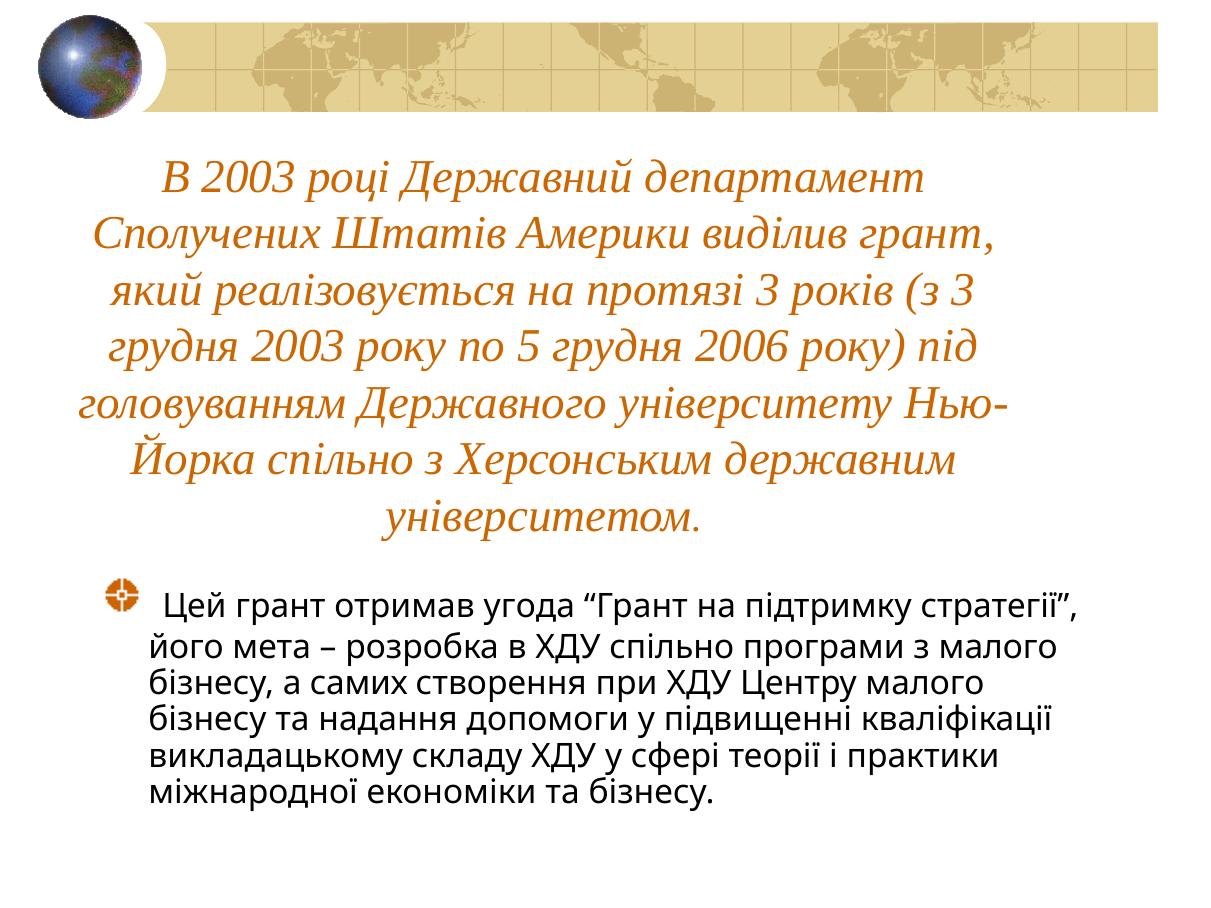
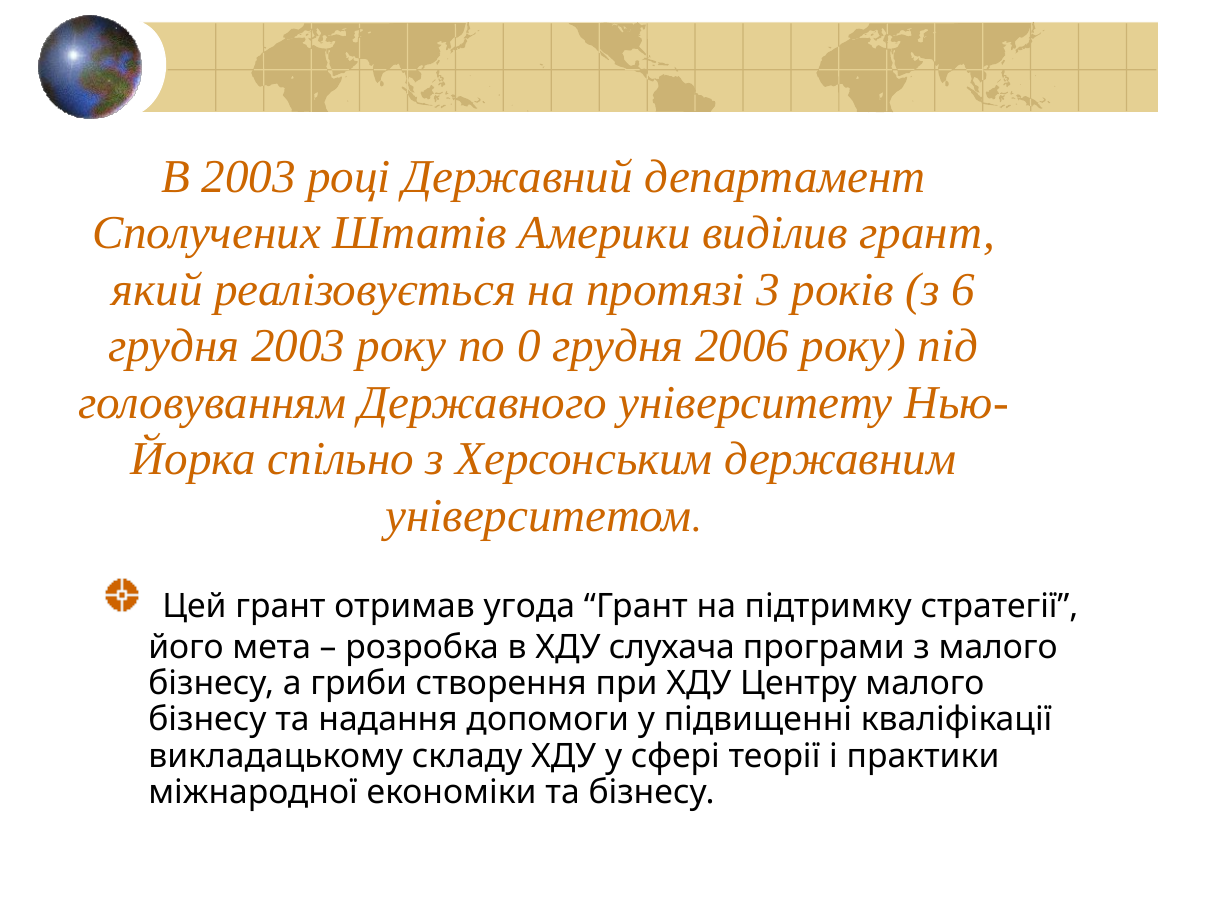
з 3: 3 -> 6 (963, 290)
5: 5 -> 0 (529, 346)
ХДУ спільно: спільно -> слухача (672, 647)
самих: самих -> гриби (359, 684)
